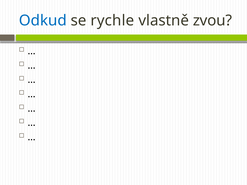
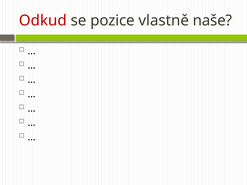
Odkud colour: blue -> red (43, 21)
rychle: rychle -> pozice (112, 21)
zvou: zvou -> naše (212, 21)
